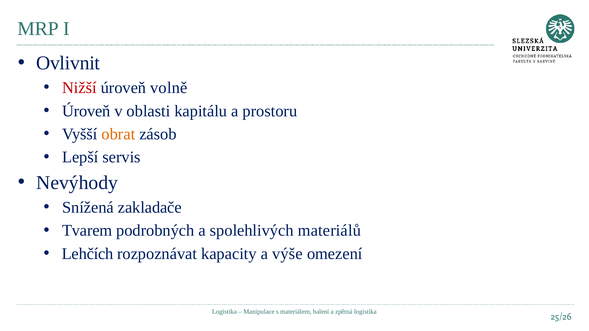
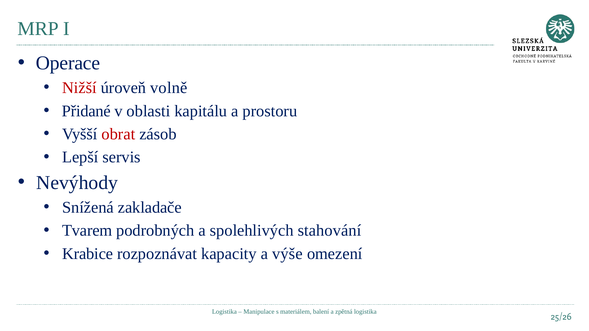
Ovlivnit: Ovlivnit -> Operace (68, 63)
Úroveň: Úroveň -> Přidané (86, 111)
obrat colour: orange -> red (118, 134)
materiálů: materiálů -> stahování (329, 231)
Lehčích: Lehčích -> Krabice (88, 254)
